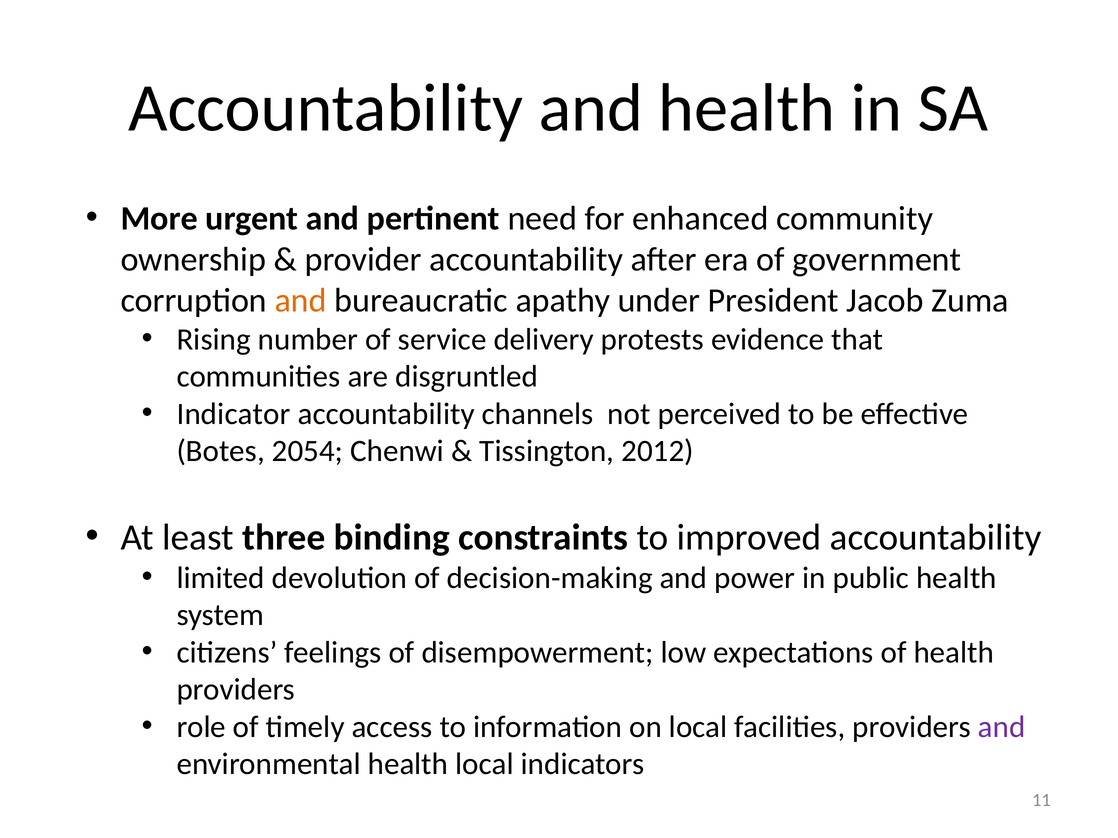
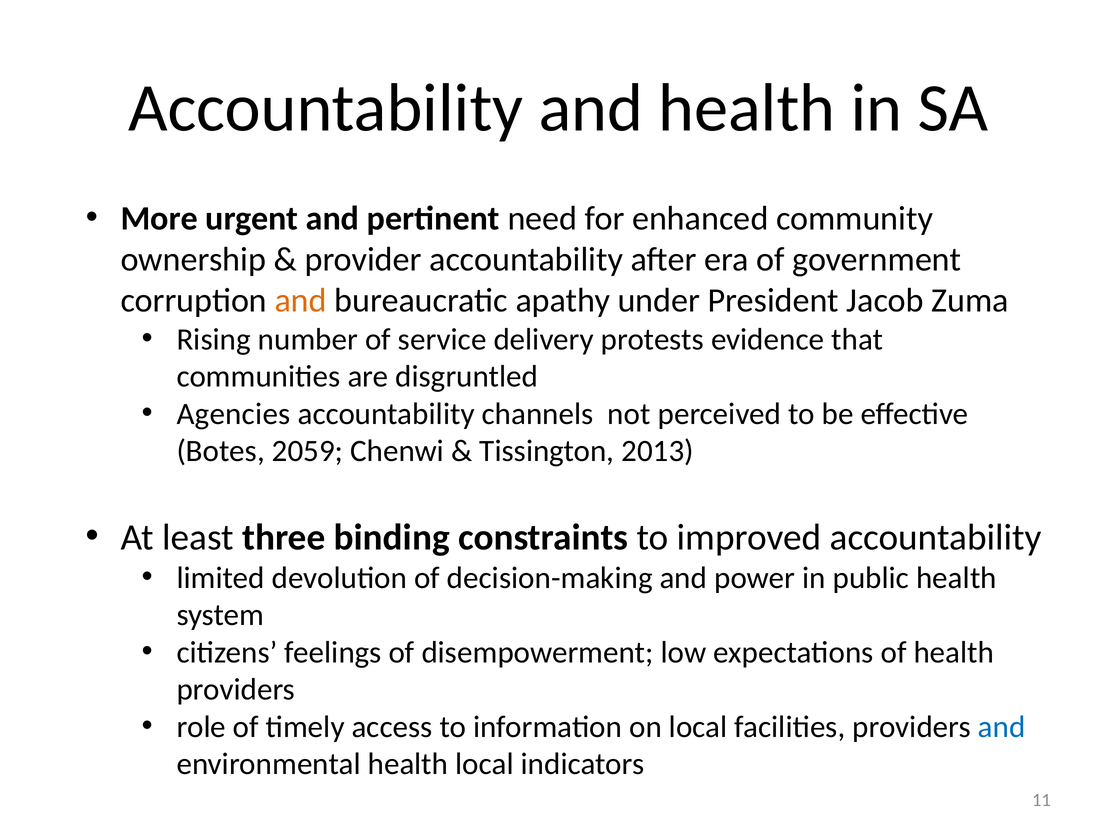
Indicator: Indicator -> Agencies (233, 414)
2054: 2054 -> 2059 (307, 451)
2012: 2012 -> 2013 (657, 451)
and colour: purple -> blue (1002, 727)
